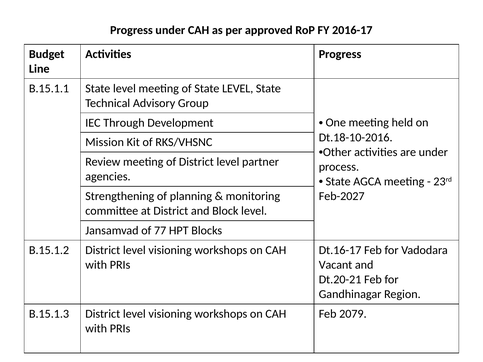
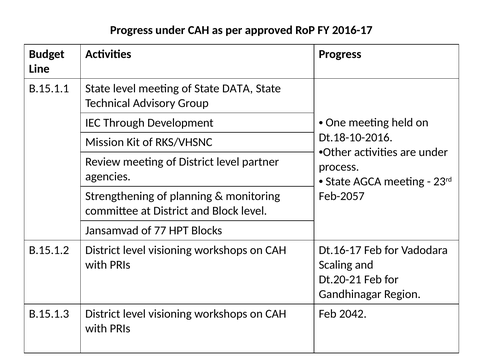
of State LEVEL: LEVEL -> DATA (238, 89)
Feb-2027: Feb-2027 -> Feb-2057 (342, 196)
Vacant: Vacant -> Scaling (336, 265)
2079: 2079 -> 2042 (353, 314)
